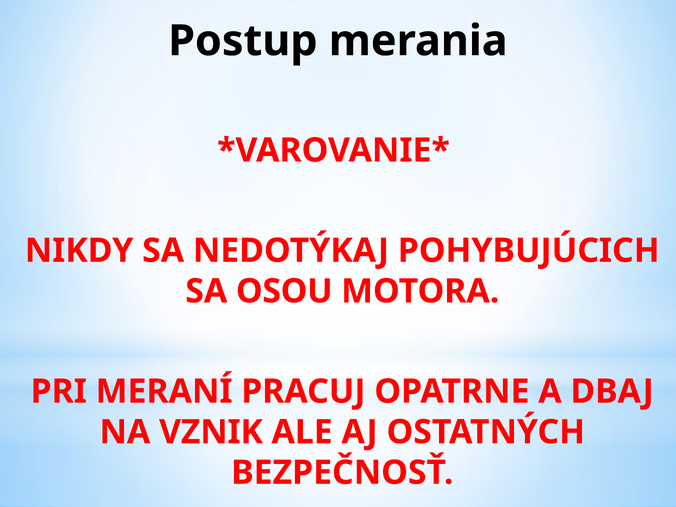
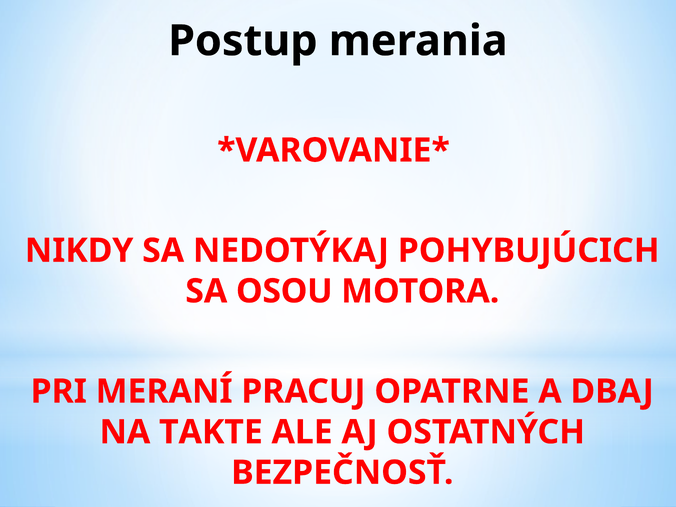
VZNIK: VZNIK -> TAKTE (211, 432)
